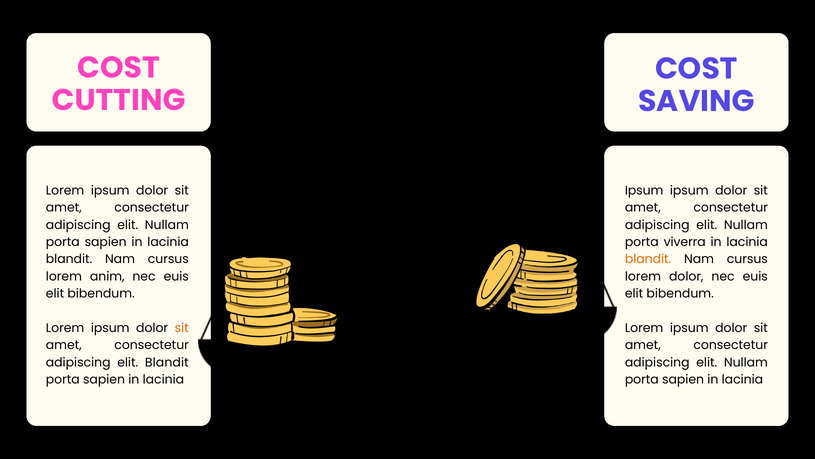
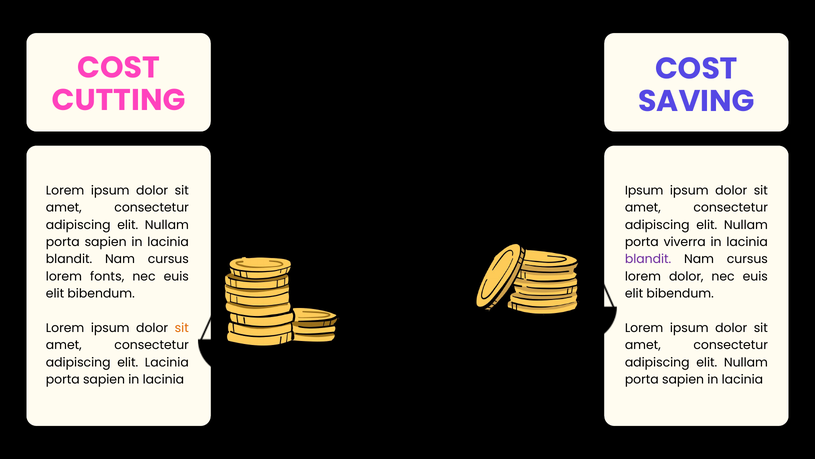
blandit colour: orange -> purple (648, 259)
anim: anim -> fonts (107, 276)
elit Blandit: Blandit -> Lacinia (167, 362)
